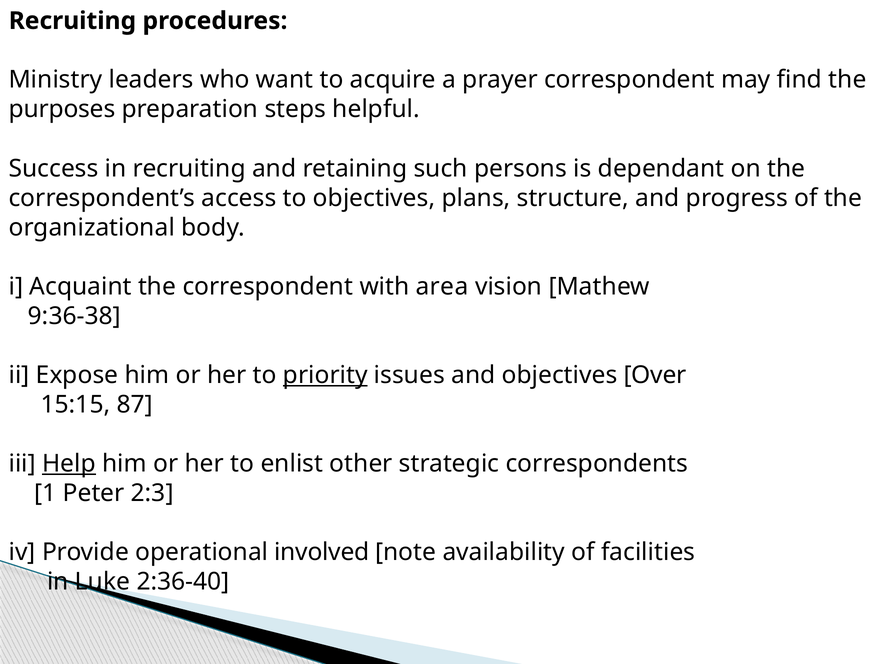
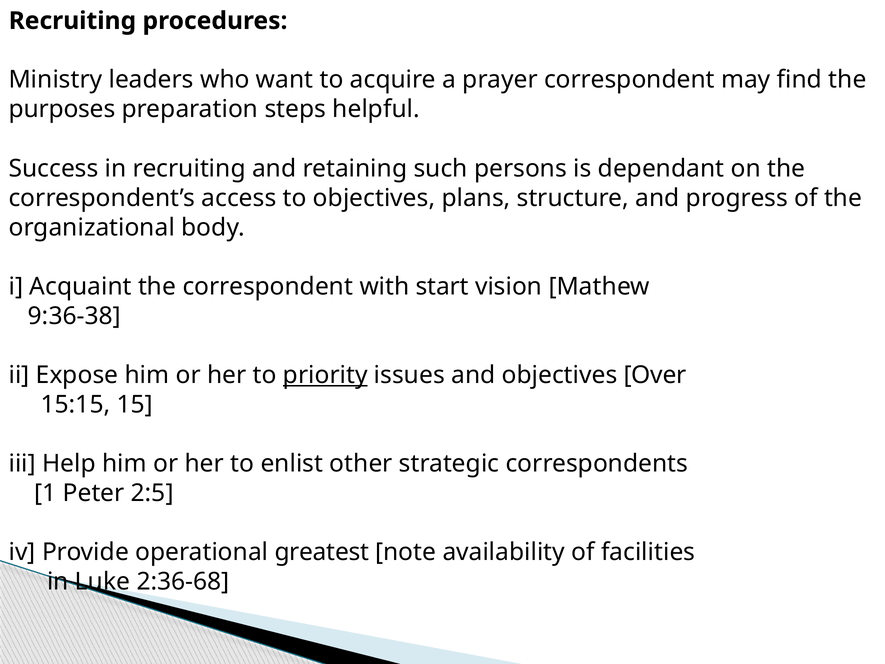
area: area -> start (442, 286)
87: 87 -> 15 (135, 404)
Help underline: present -> none (69, 463)
2:3: 2:3 -> 2:5 (152, 493)
involved: involved -> greatest (322, 552)
2:36-40: 2:36-40 -> 2:36-68 (183, 582)
